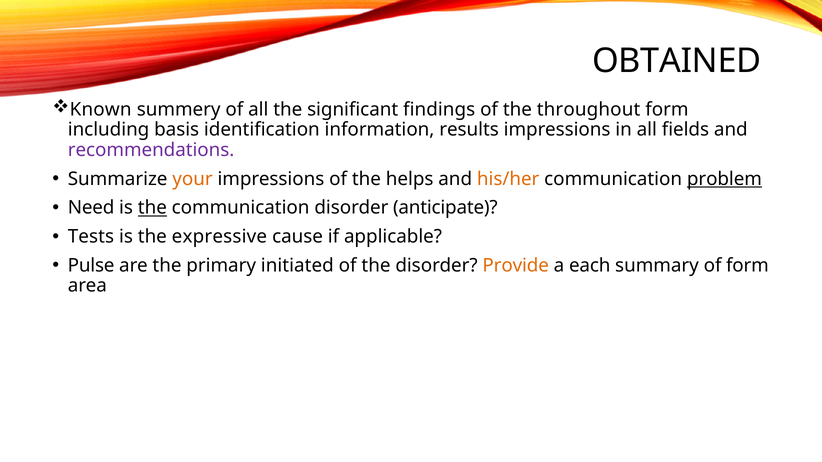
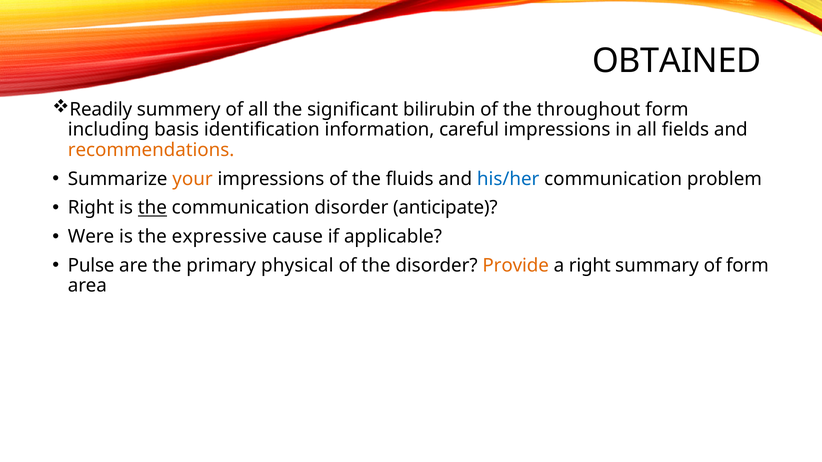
Known: Known -> Readily (101, 110)
findings: findings -> bilirubin (439, 110)
results: results -> careful (469, 130)
recommendations colour: purple -> orange (151, 150)
helps: helps -> fluids (410, 179)
his/her colour: orange -> blue (508, 179)
problem underline: present -> none (724, 179)
Need: Need -> Right (91, 208)
Tests: Tests -> Were (91, 237)
initiated: initiated -> physical (297, 266)
a each: each -> right (590, 266)
